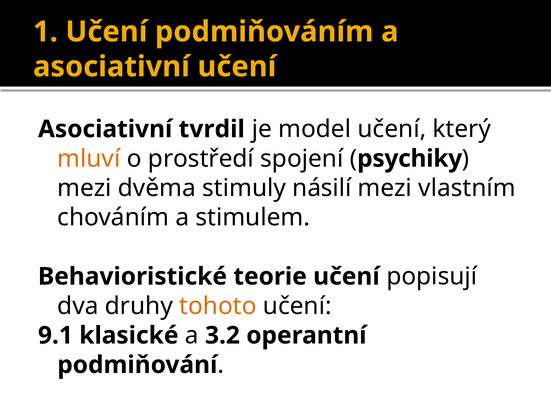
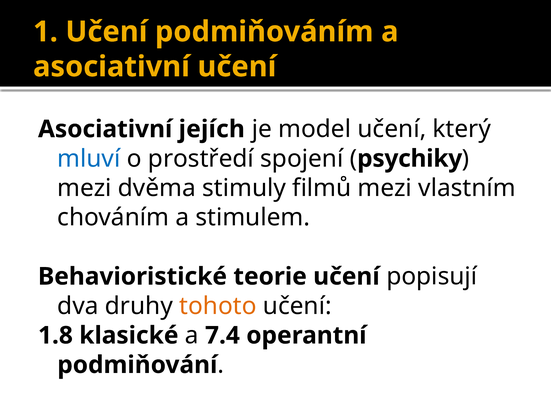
tvrdil: tvrdil -> jejích (212, 129)
mluví colour: orange -> blue (89, 158)
násilí: násilí -> filmů (322, 188)
9.1: 9.1 -> 1.8 (55, 335)
3.2: 3.2 -> 7.4 (222, 335)
